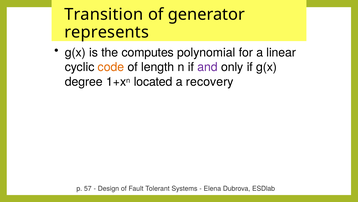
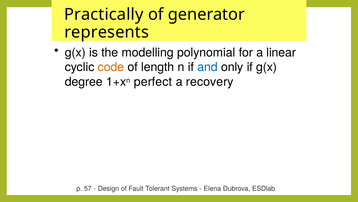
Transition: Transition -> Practically (104, 14)
computes: computes -> modelling (148, 52)
and colour: purple -> blue (207, 67)
located: located -> perfect (153, 82)
